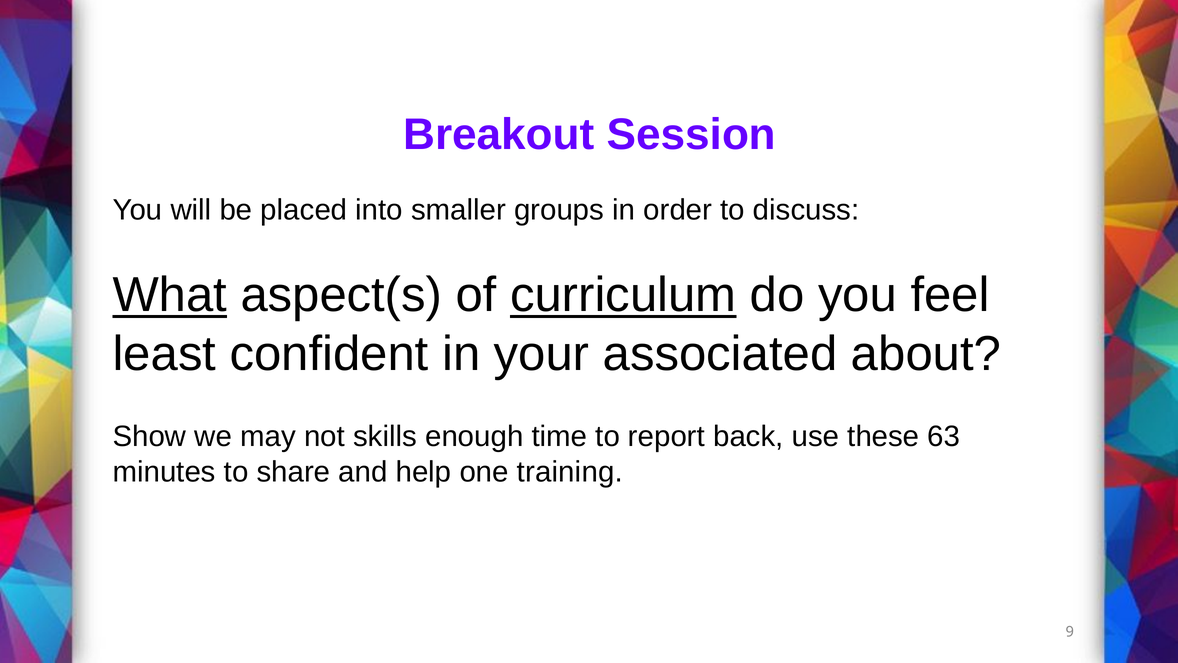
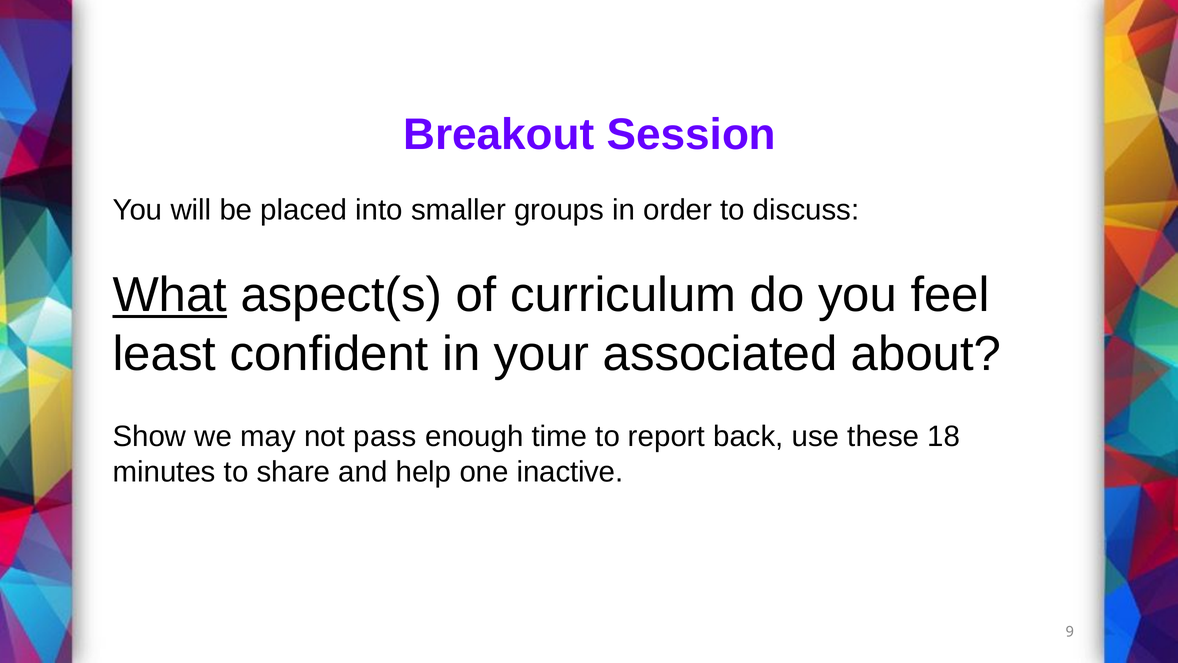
curriculum underline: present -> none (623, 295)
skills: skills -> pass (385, 436)
63: 63 -> 18 (944, 436)
training: training -> inactive (570, 472)
